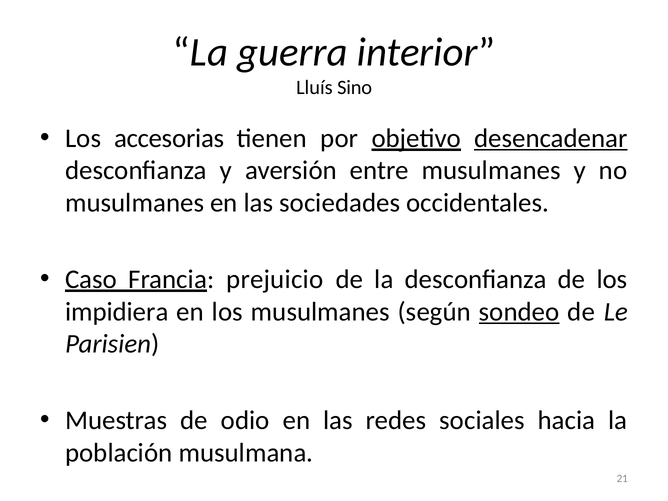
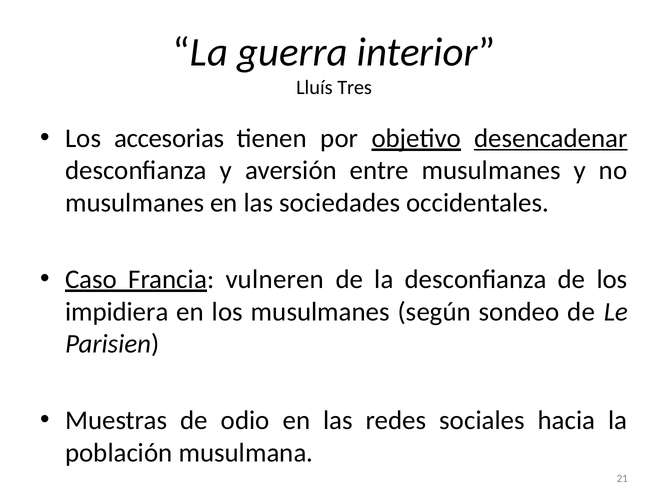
Sino: Sino -> Tres (355, 88)
prejuicio: prejuicio -> vulneren (275, 279)
sondeo underline: present -> none (519, 312)
